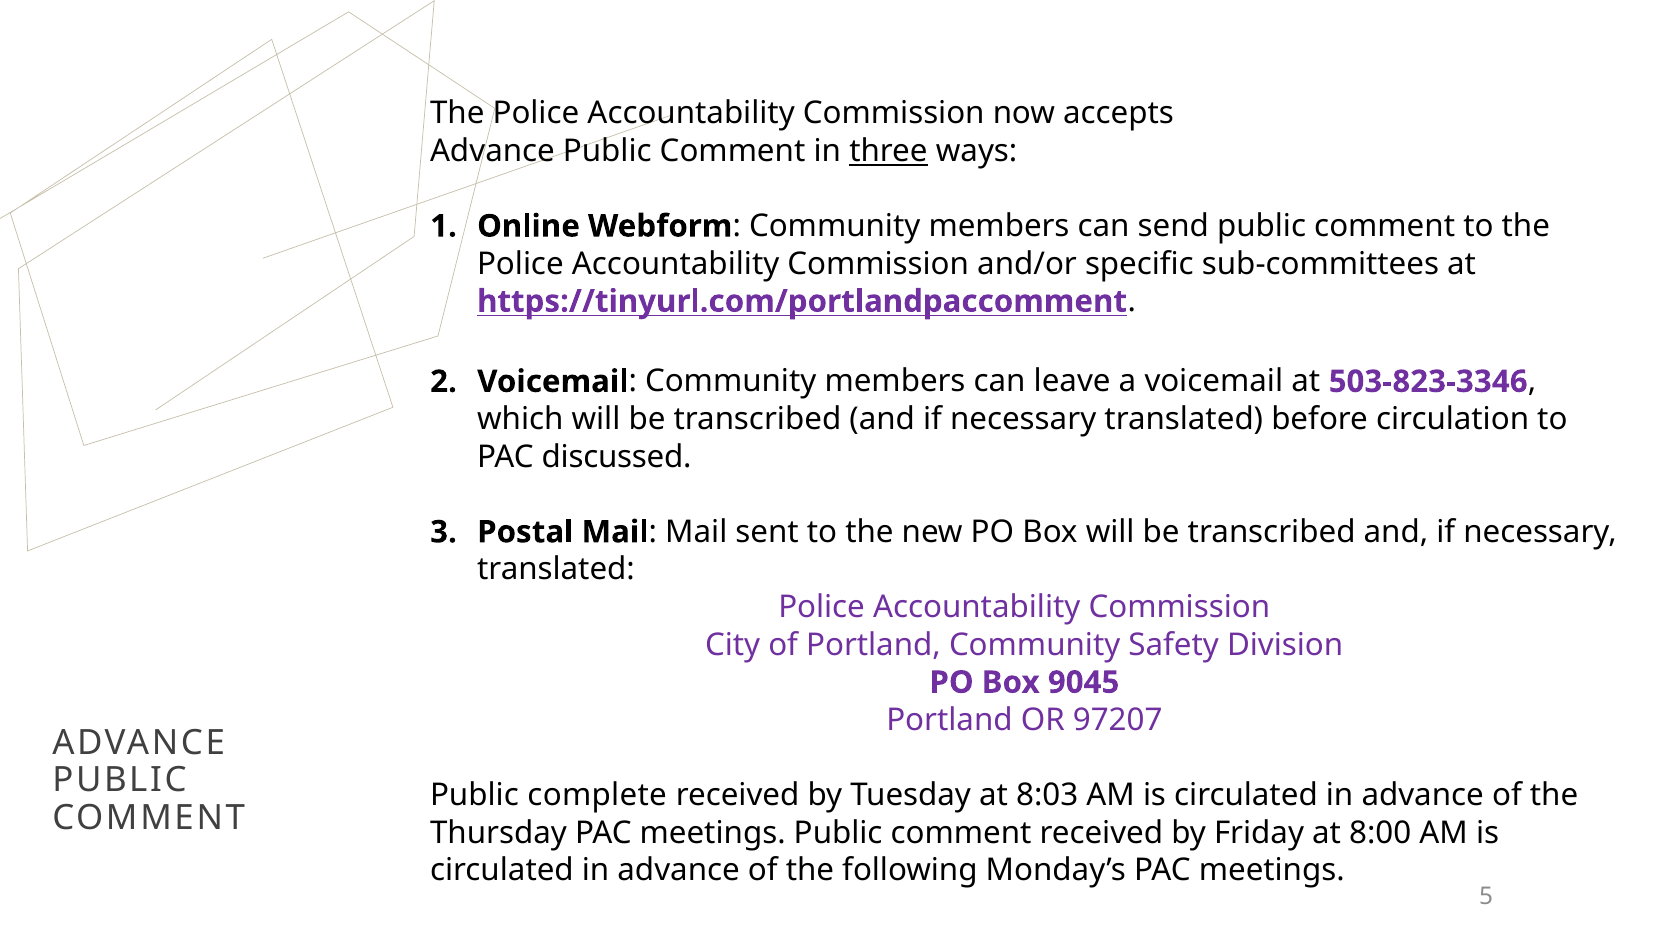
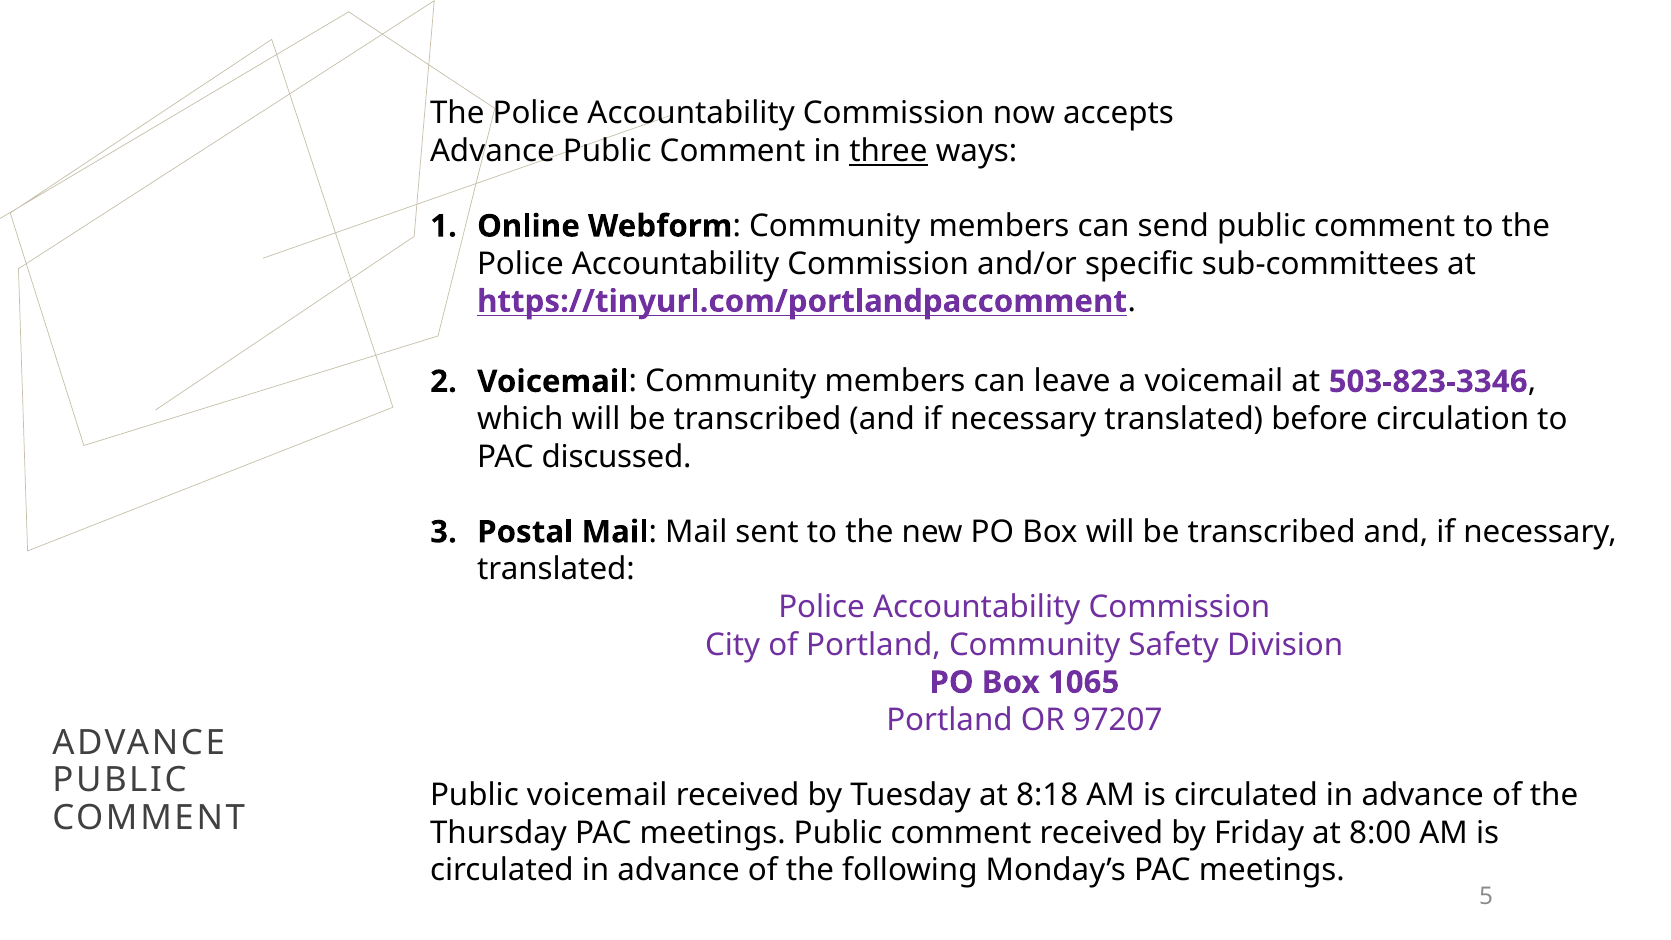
9045: 9045 -> 1065 (1084, 682)
Public complete: complete -> voicemail (597, 795)
8:03: 8:03 -> 8:18 (1047, 795)
